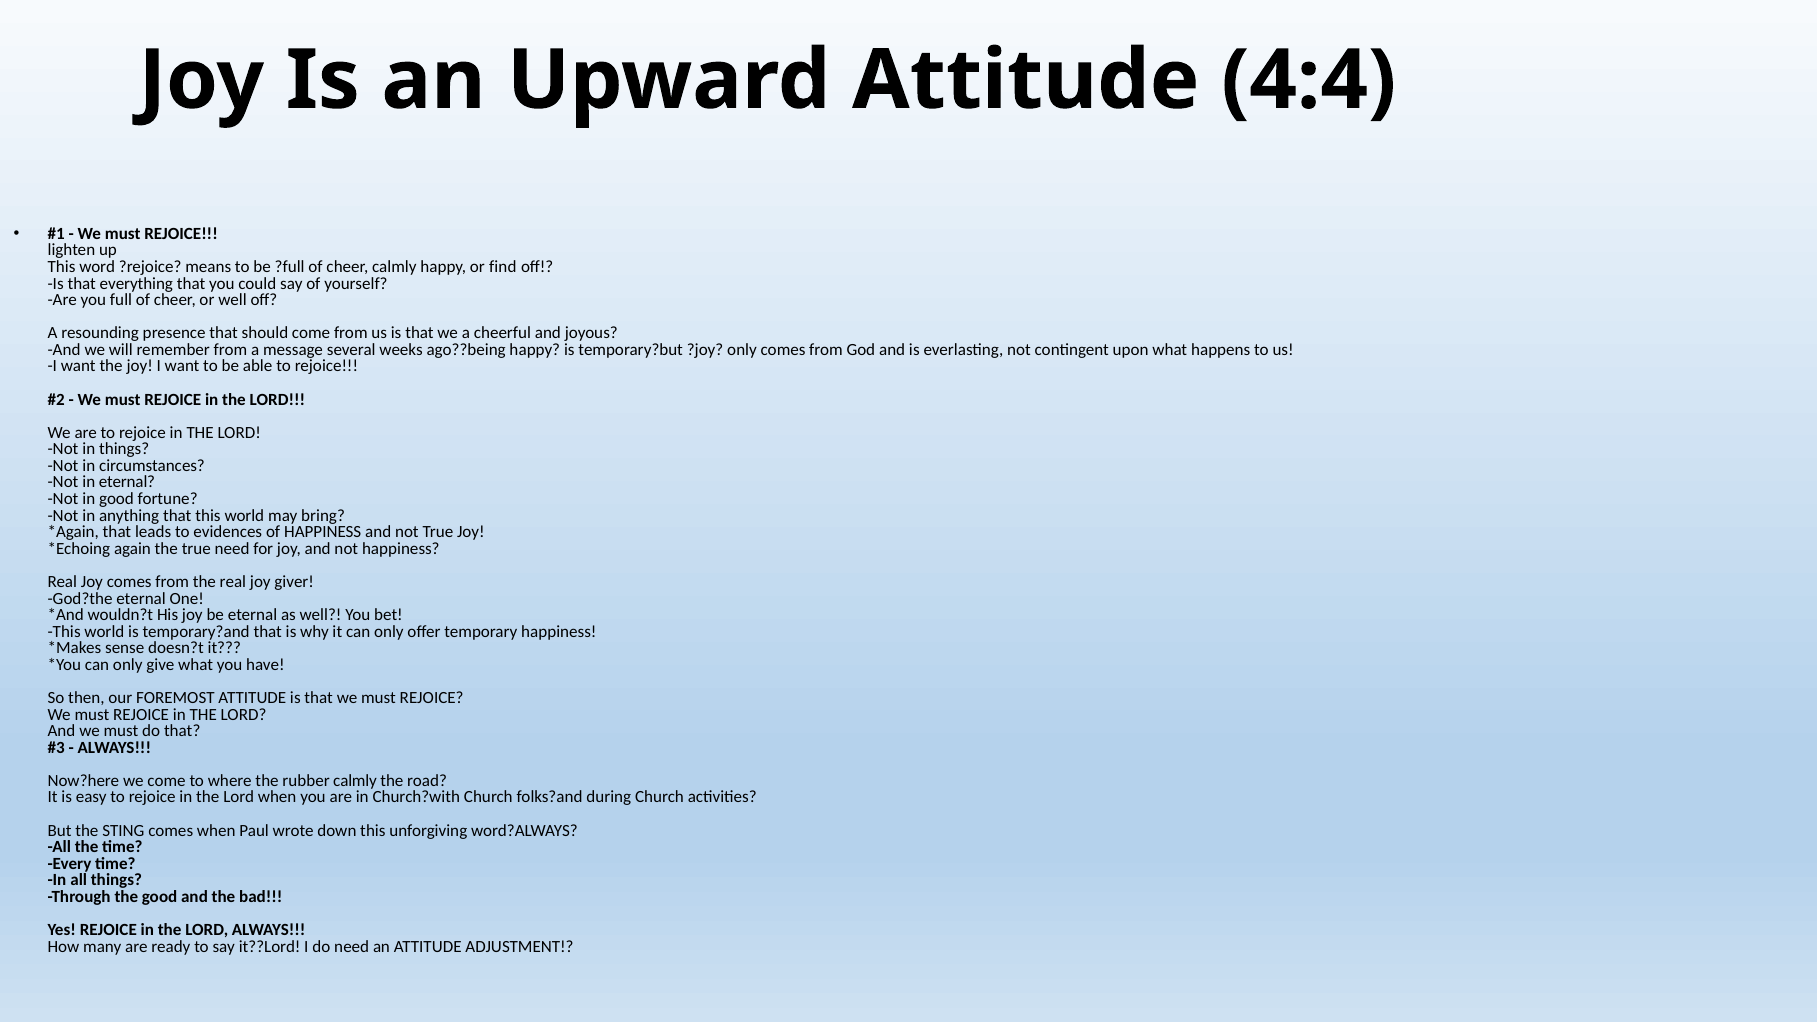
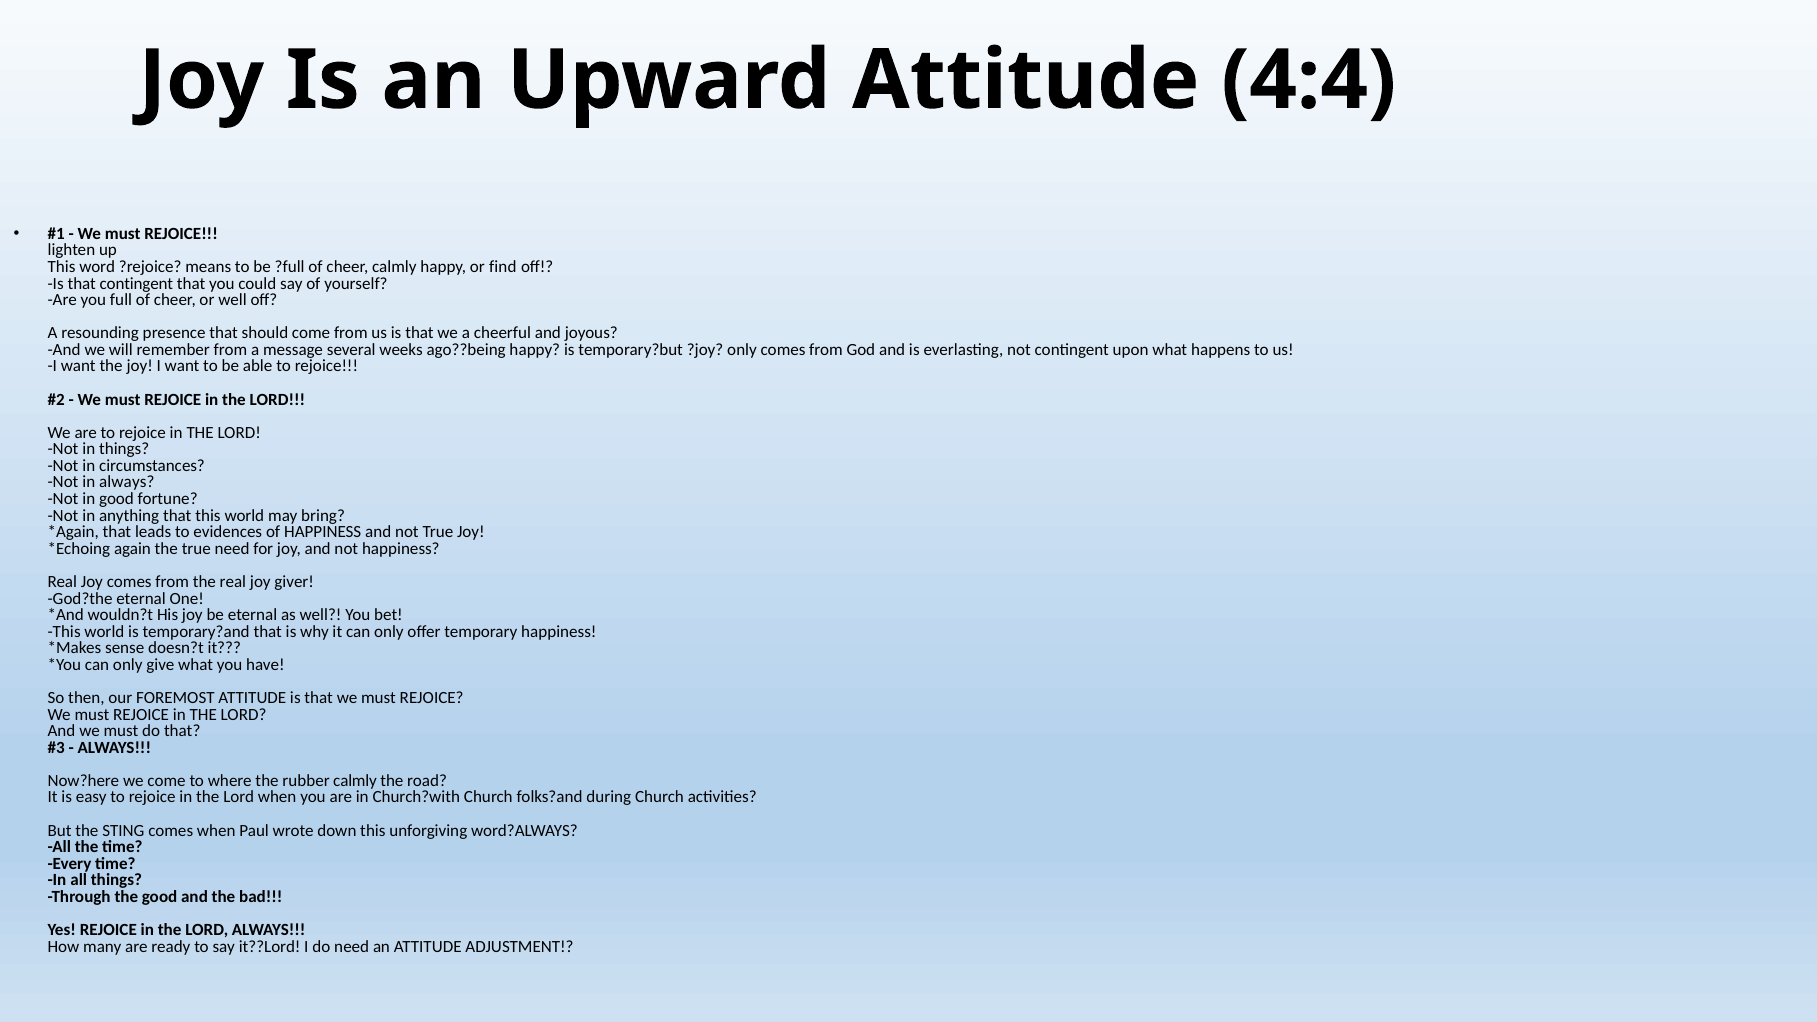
that everything: everything -> contingent (136, 283)
in eternal: eternal -> always (127, 482)
